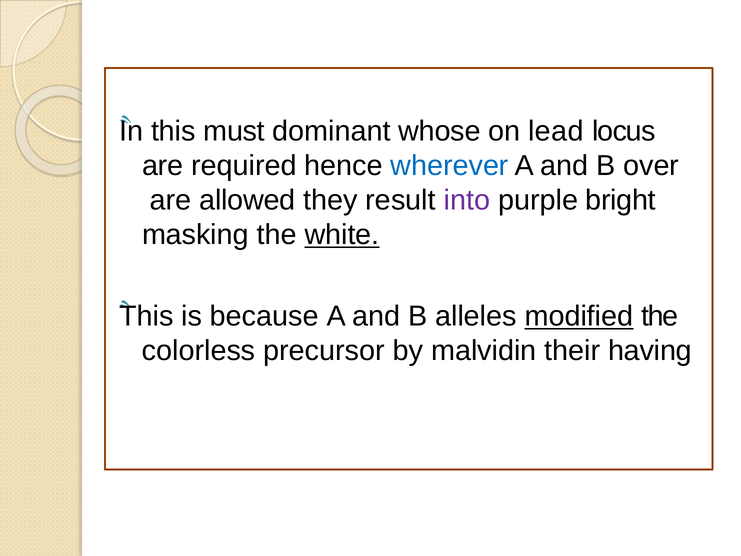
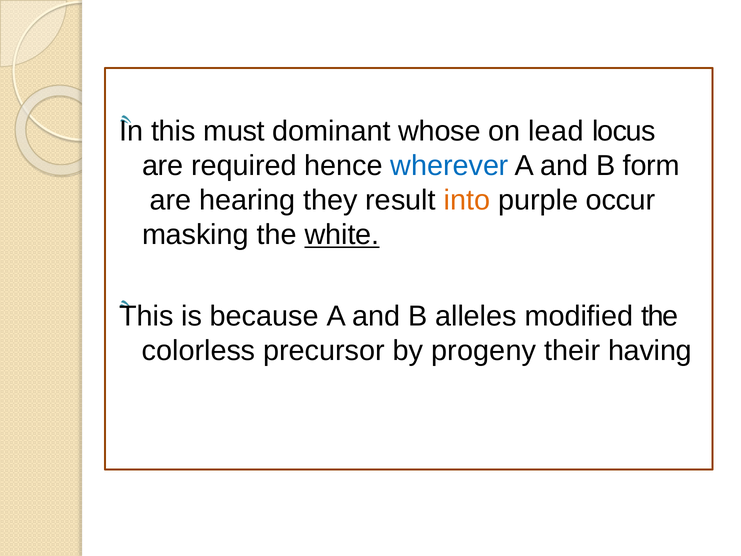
over: over -> form (651, 166)
allowed: allowed -> hearing (247, 200)
into colour: purple -> orange (467, 200)
bright: bright -> occur (621, 200)
modified underline: present -> none (579, 316)
malvidin: malvidin -> progeny (484, 351)
